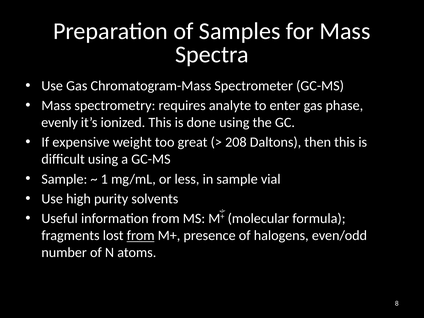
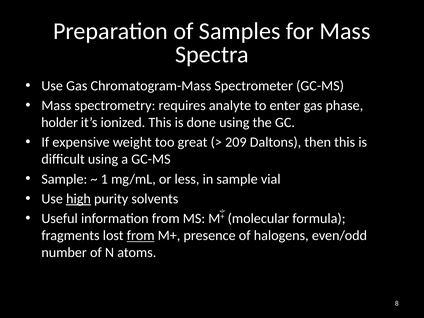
evenly: evenly -> holder (60, 123)
208: 208 -> 209 (236, 142)
high underline: none -> present (79, 199)
